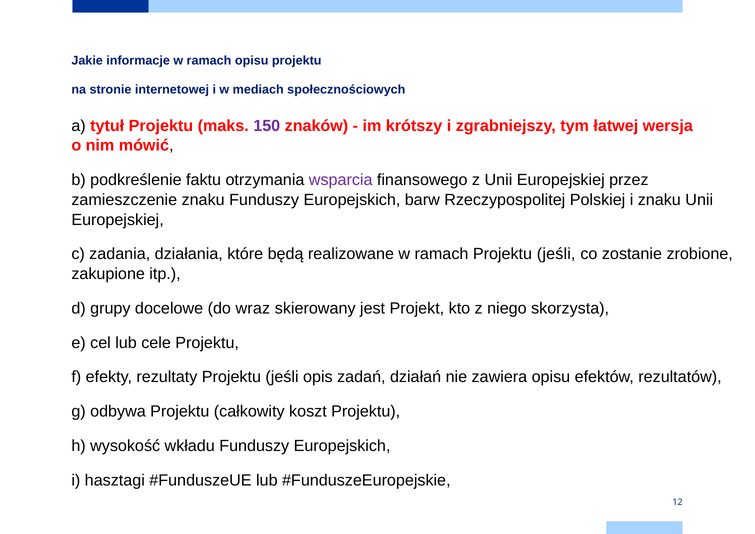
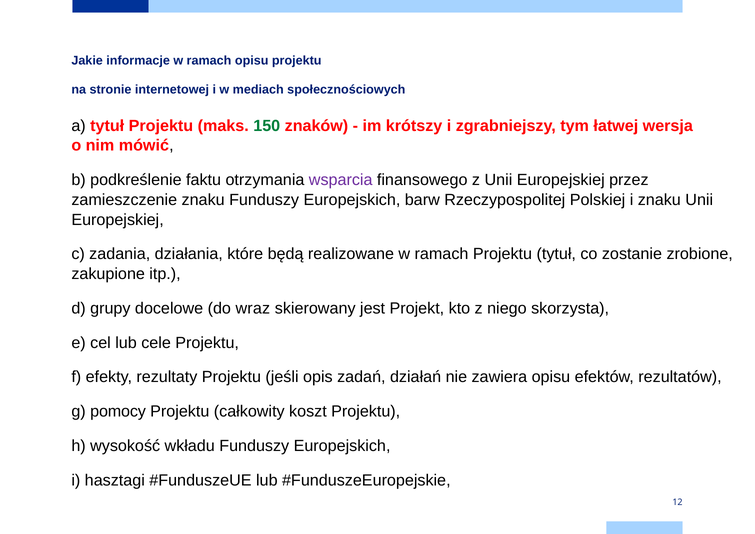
150 colour: purple -> green (267, 126)
ramach Projektu jeśli: jeśli -> tytuł (556, 254)
odbywa: odbywa -> pomocy (118, 411)
